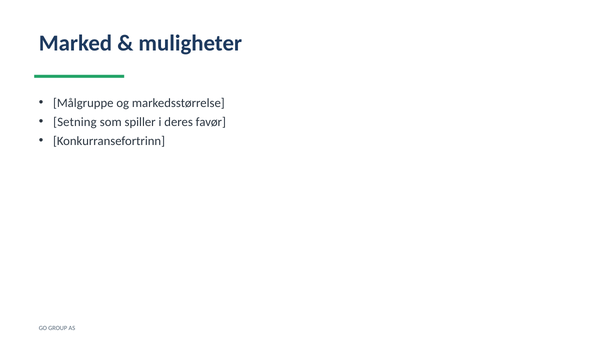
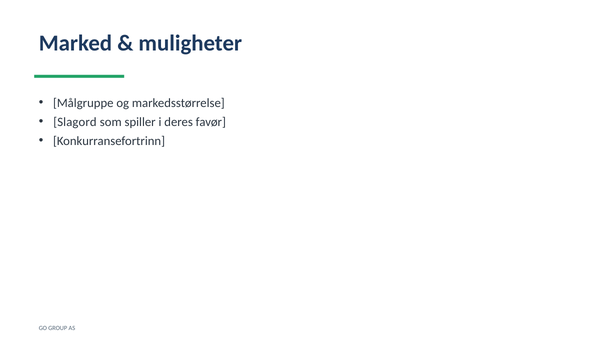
Setning: Setning -> Slagord (75, 122)
